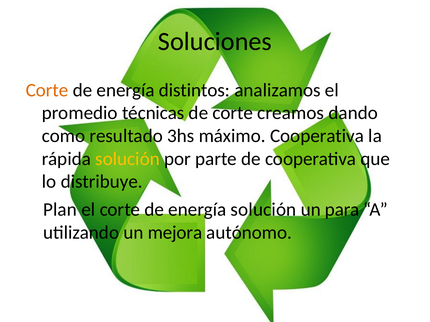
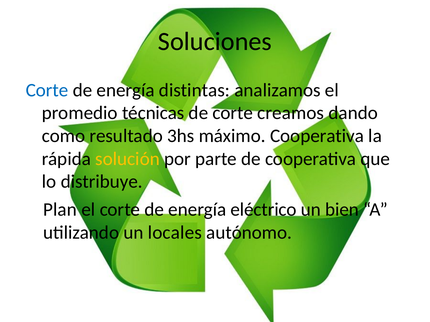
Corte colour: orange -> blue (47, 90)
distintos: distintos -> distintas (194, 90)
energía solución: solución -> eléctrico (264, 210)
para: para -> bien (342, 210)
mejora: mejora -> locales (175, 233)
